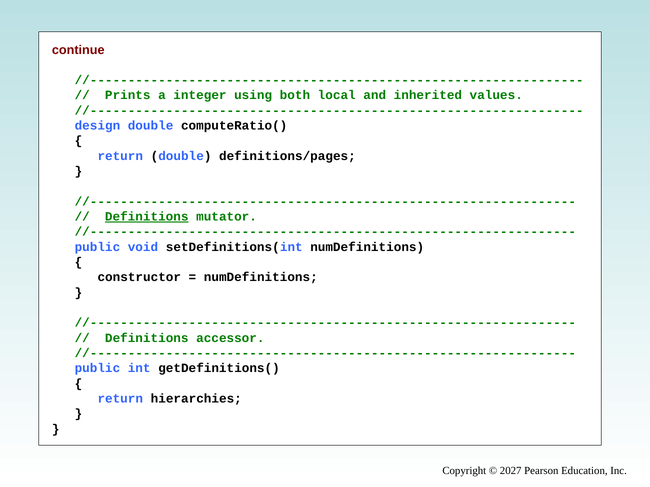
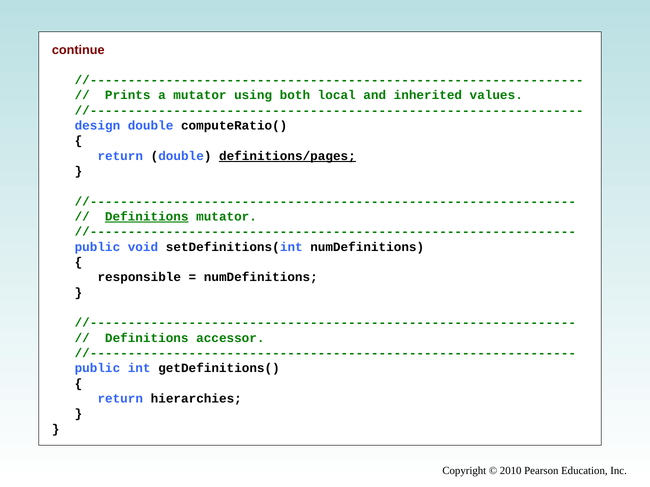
a integer: integer -> mutator (200, 95)
definitions/pages underline: none -> present (287, 156)
constructor: constructor -> responsible (139, 278)
2027: 2027 -> 2010 (511, 471)
